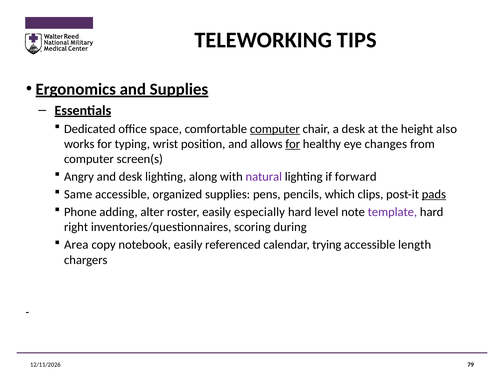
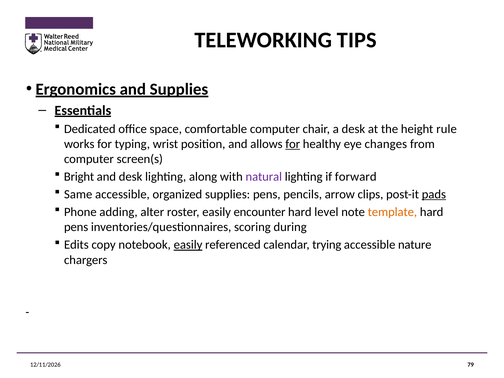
computer underline: present -> none (275, 129)
also: also -> rule (447, 129)
Angry: Angry -> Bright (79, 177)
which: which -> arrow (340, 194)
especially: especially -> encounter (260, 212)
template colour: purple -> orange (392, 212)
right: right -> pens (76, 227)
Area: Area -> Edits (76, 245)
easily underline: none -> present (188, 245)
length: length -> nature (415, 245)
